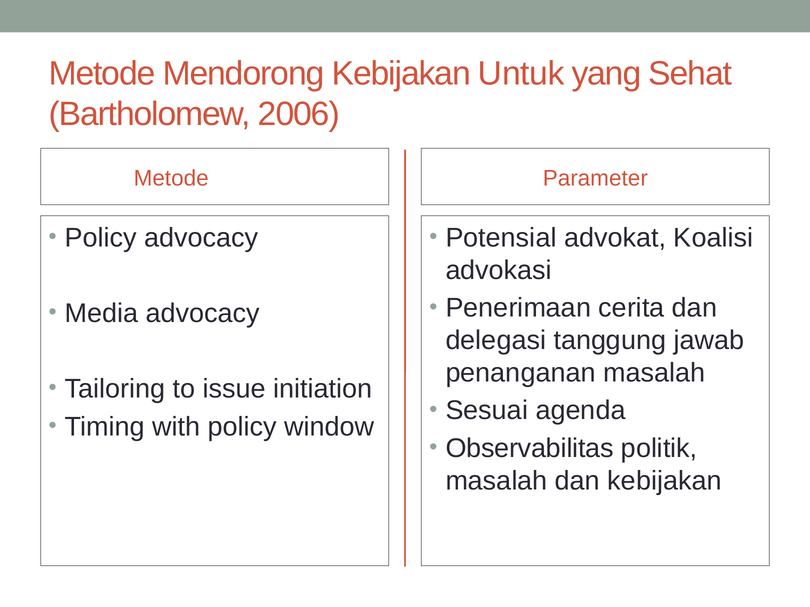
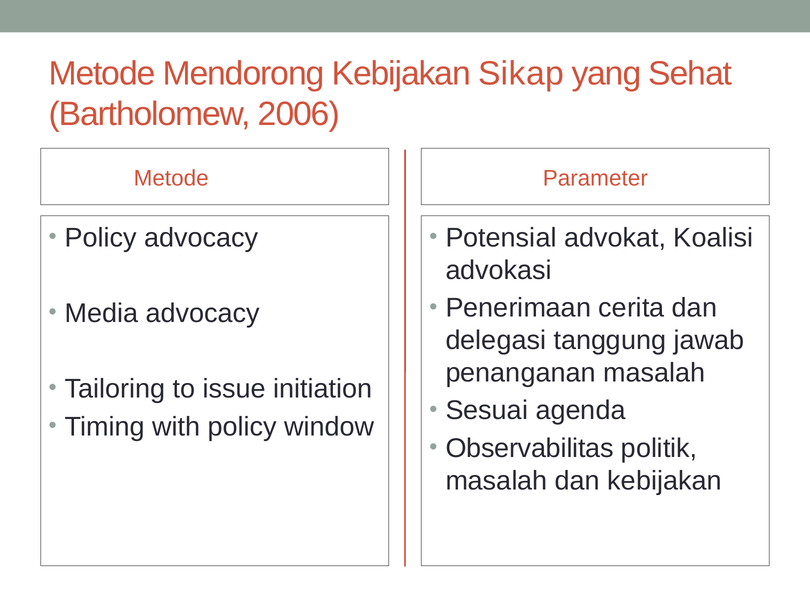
Untuk: Untuk -> Sikap (521, 74)
